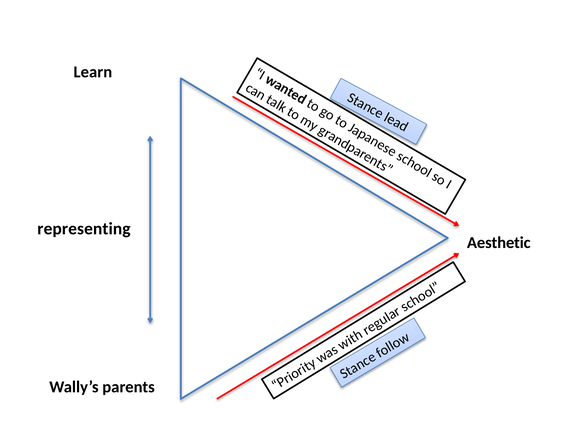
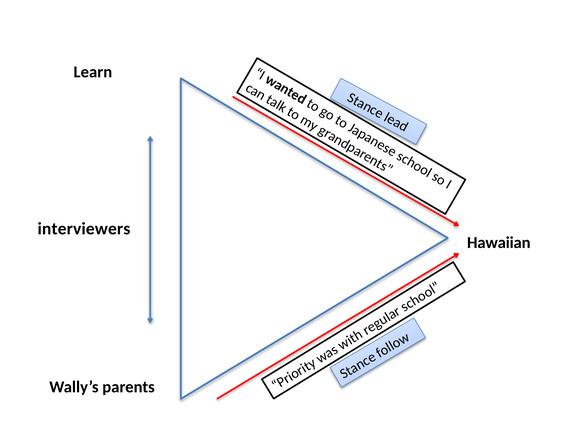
representing: representing -> interviewers (84, 228)
Aesthetic: Aesthetic -> Hawaiian (499, 242)
